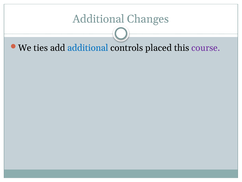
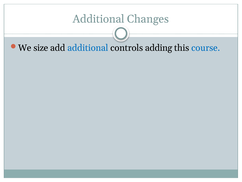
ties: ties -> size (41, 48)
placed: placed -> adding (159, 48)
course colour: purple -> blue (206, 48)
